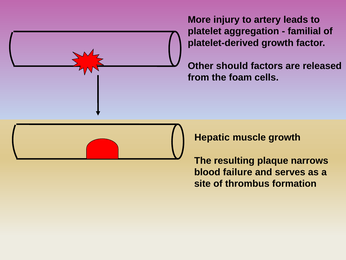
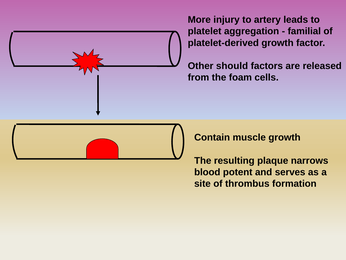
Hepatic: Hepatic -> Contain (212, 137)
failure: failure -> potent (238, 172)
